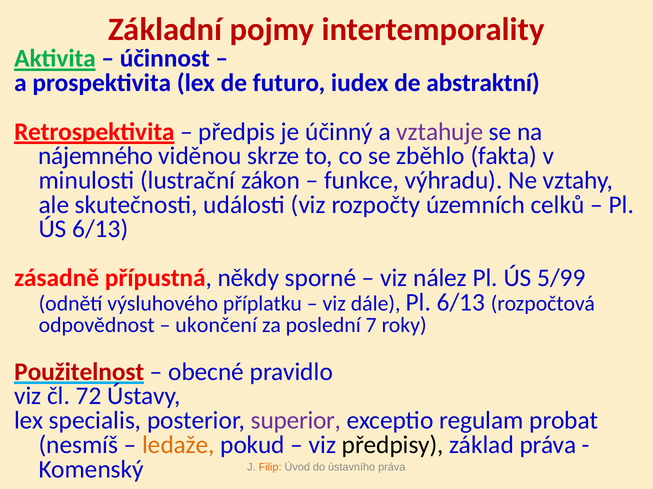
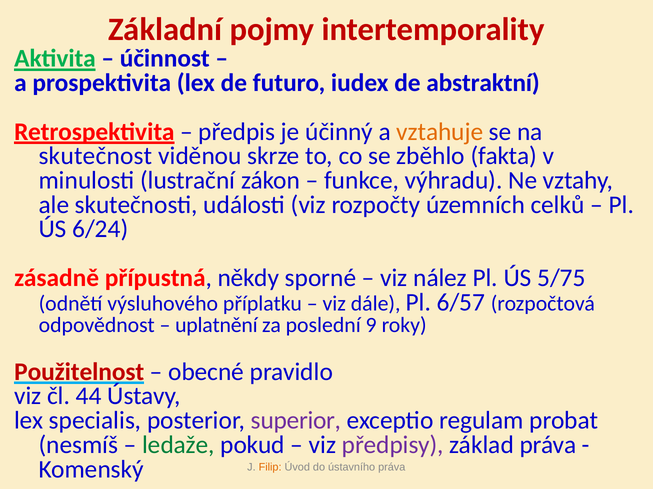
vztahuje colour: purple -> orange (440, 132)
nájemného: nájemného -> skutečnost (96, 156)
ÚS 6/13: 6/13 -> 6/24 (100, 229)
5/99: 5/99 -> 5/75 (561, 278)
Pl 6/13: 6/13 -> 6/57 (461, 303)
ukončení: ukončení -> uplatnění (216, 325)
7: 7 -> 9 (371, 325)
72: 72 -> 44 (89, 397)
ledaže colour: orange -> green (178, 446)
předpisy colour: black -> purple (393, 446)
